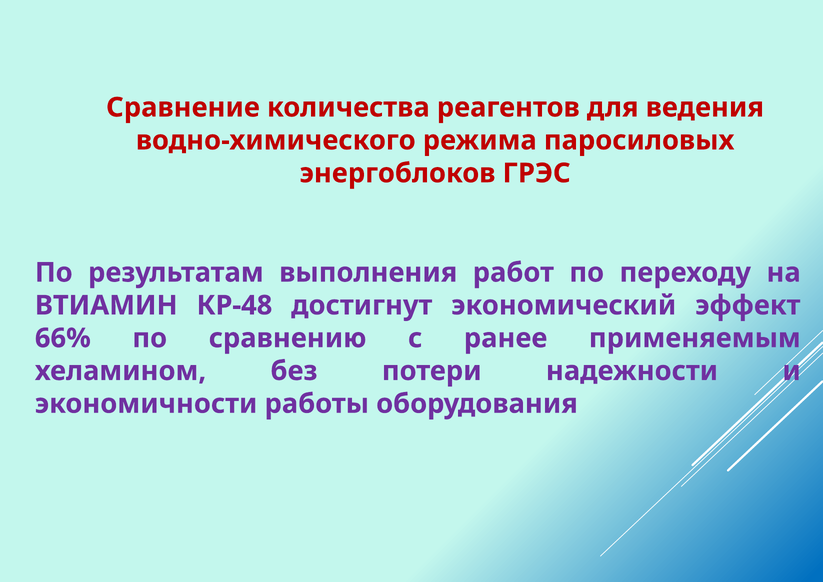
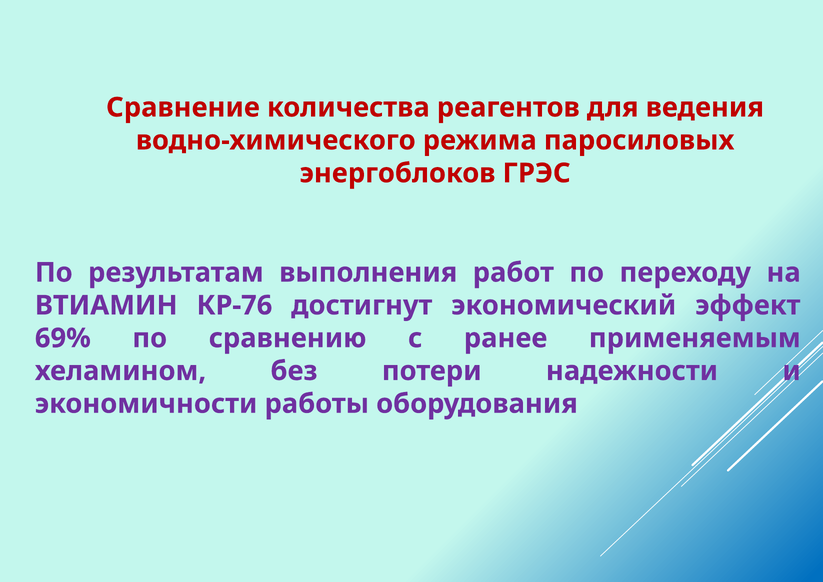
КР-48: КР-48 -> КР-76 (234, 305)
66%: 66% -> 69% (63, 338)
